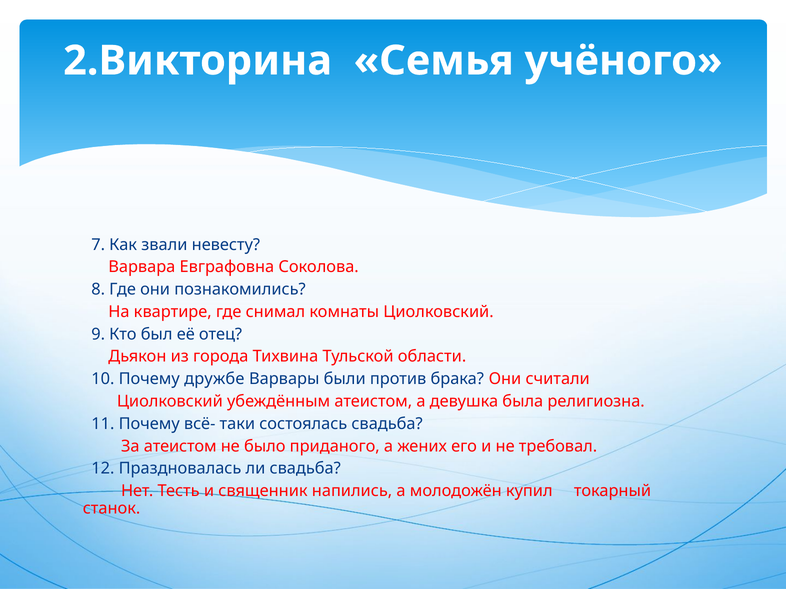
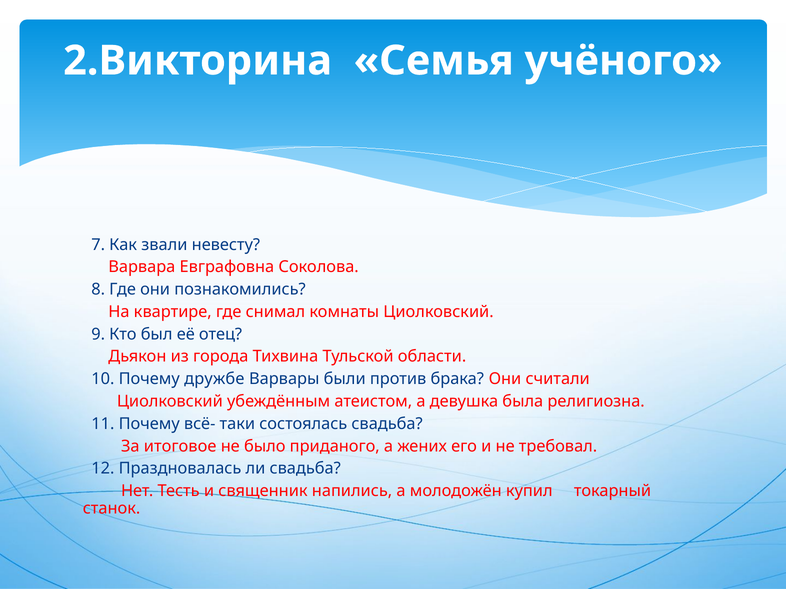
За атеистом: атеистом -> итоговое (180, 447)
